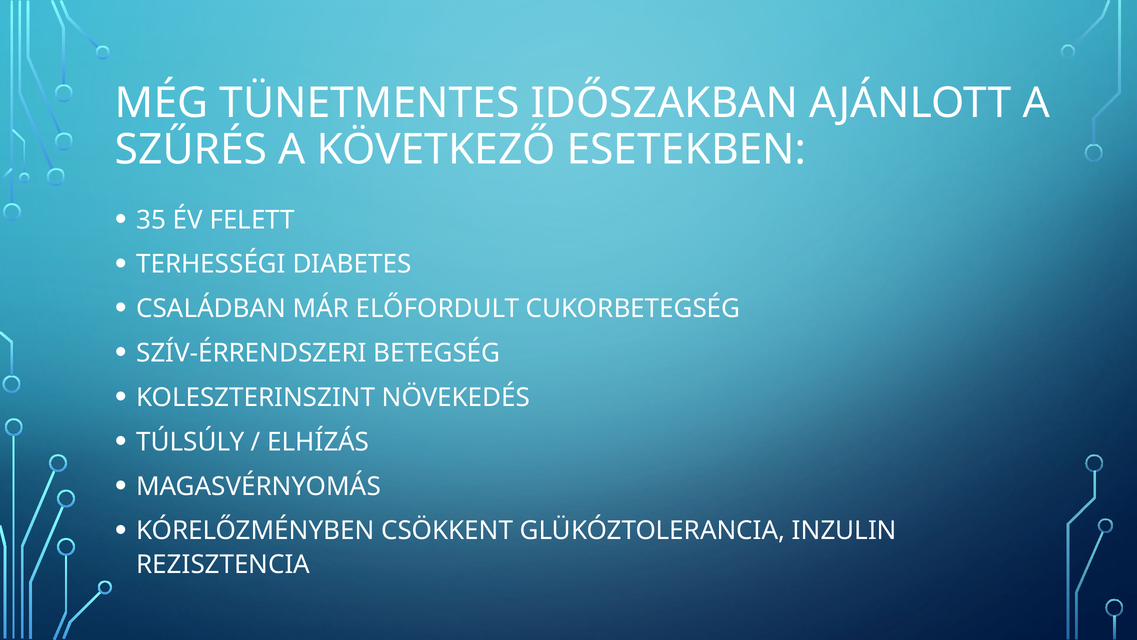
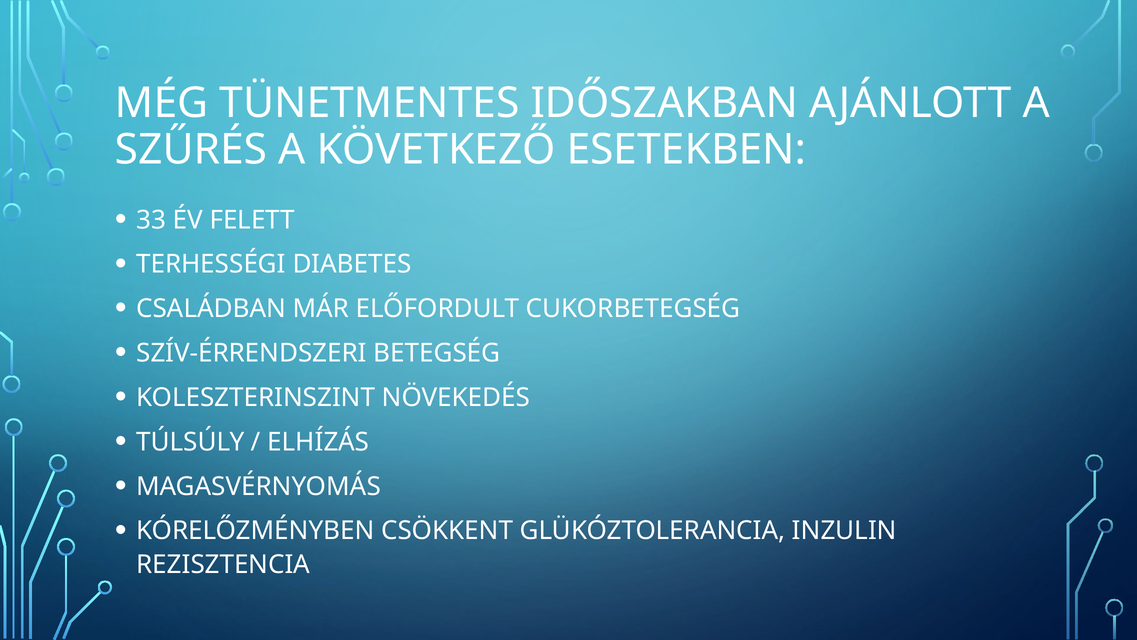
35: 35 -> 33 (151, 220)
